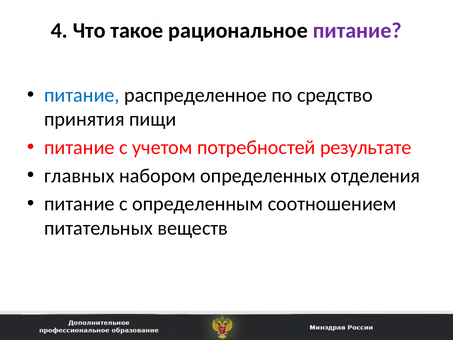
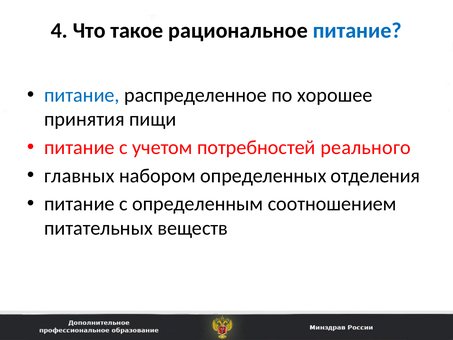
питание colour: purple -> blue (357, 31)
средство: средство -> хорошее (335, 95)
результате: результате -> реального (366, 147)
